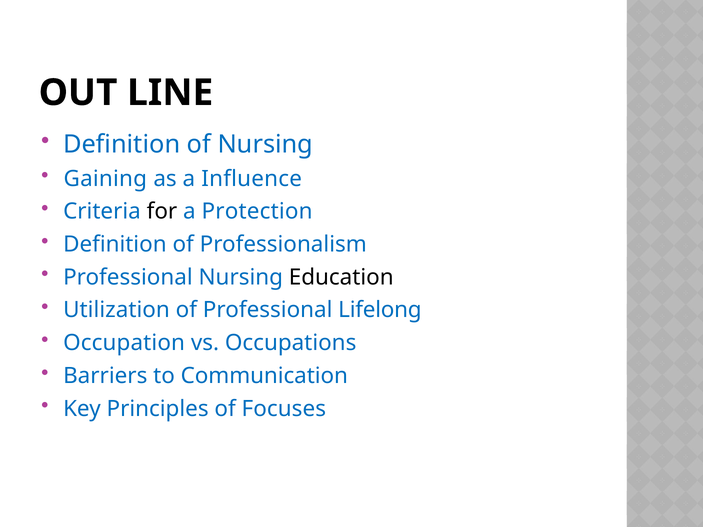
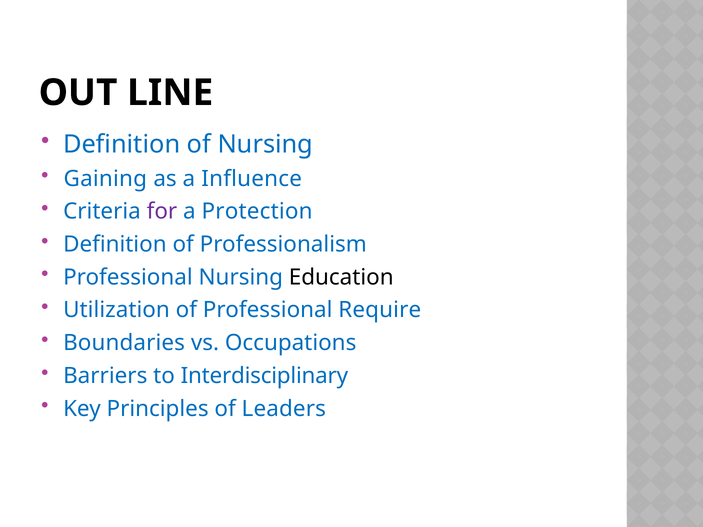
for colour: black -> purple (162, 212)
Lifelong: Lifelong -> Require (380, 310)
Occupation: Occupation -> Boundaries (124, 343)
Communication: Communication -> Interdisciplinary (264, 376)
Focuses: Focuses -> Leaders (284, 409)
